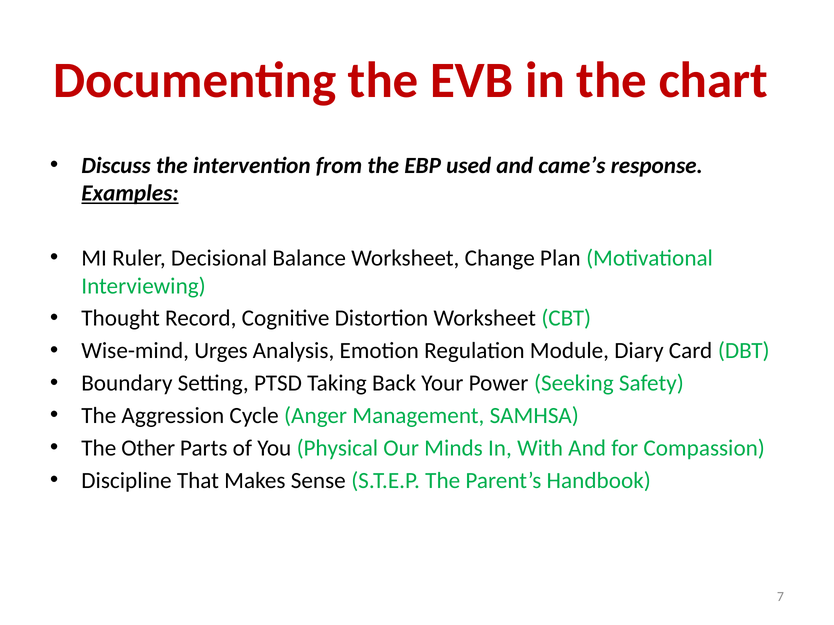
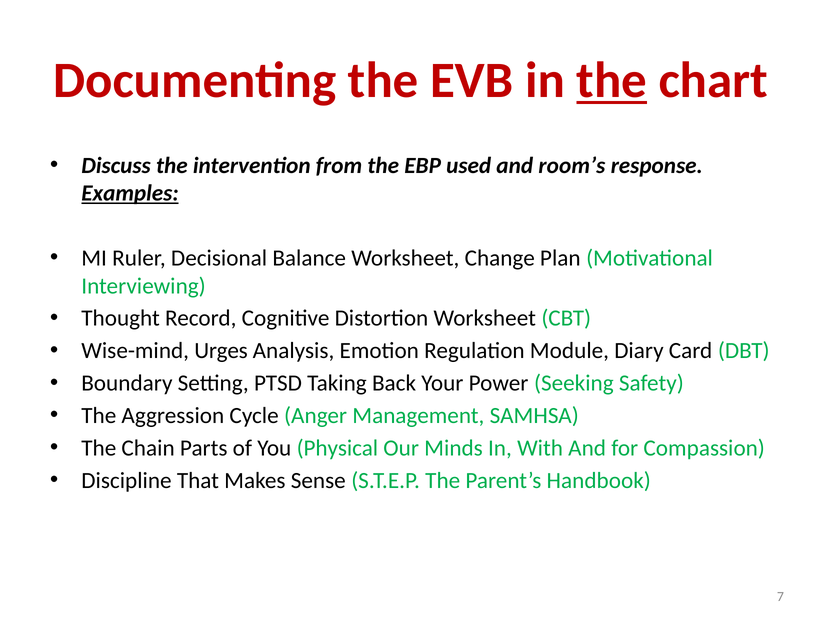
the underline: none -> present (612, 81)
came’s: came’s -> room’s (572, 166)
Other: Other -> Chain (148, 448)
